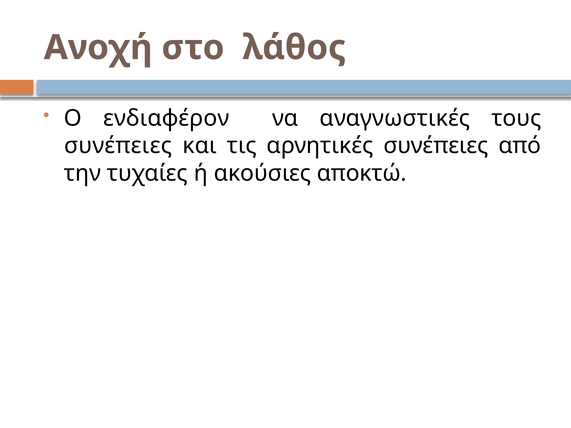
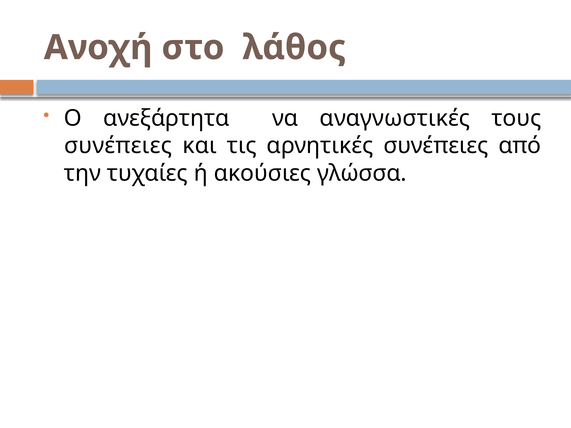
ενδιαφέρον: ενδιαφέρον -> ανεξάρτητα (166, 118)
αποκτώ: αποκτώ -> γλώσσα (362, 173)
